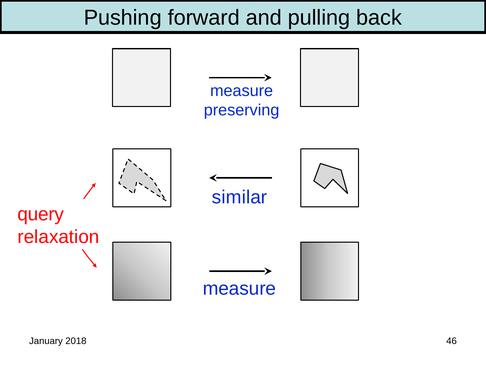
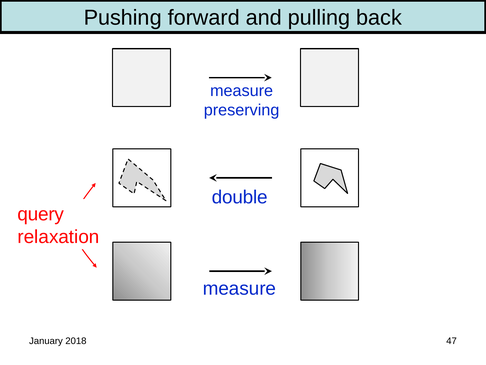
similar: similar -> double (240, 197)
46: 46 -> 47 (452, 341)
